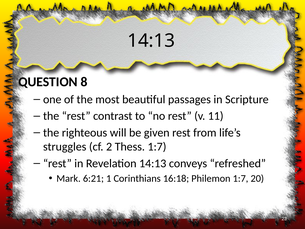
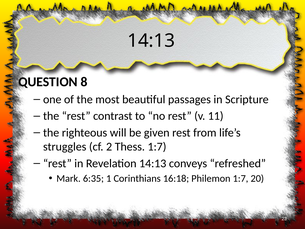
6:21: 6:21 -> 6:35 (93, 178)
